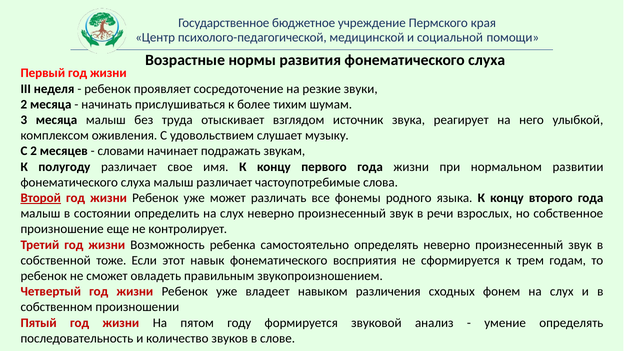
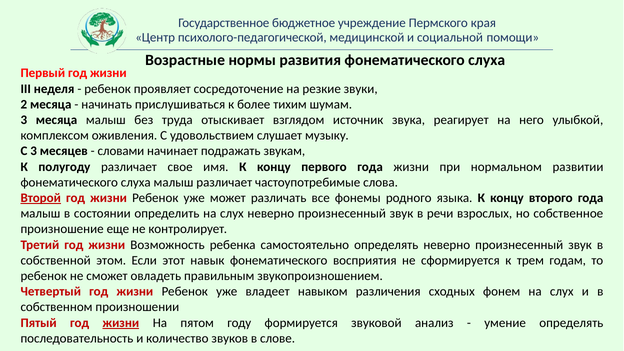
С 2: 2 -> 3 (34, 151)
тоже: тоже -> этом (111, 260)
жизни underline: none -> present (121, 322)
